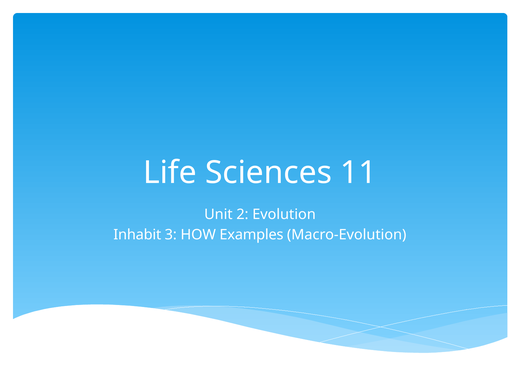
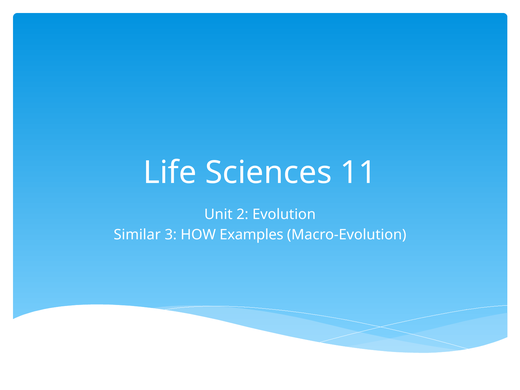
Inhabit: Inhabit -> Similar (137, 235)
